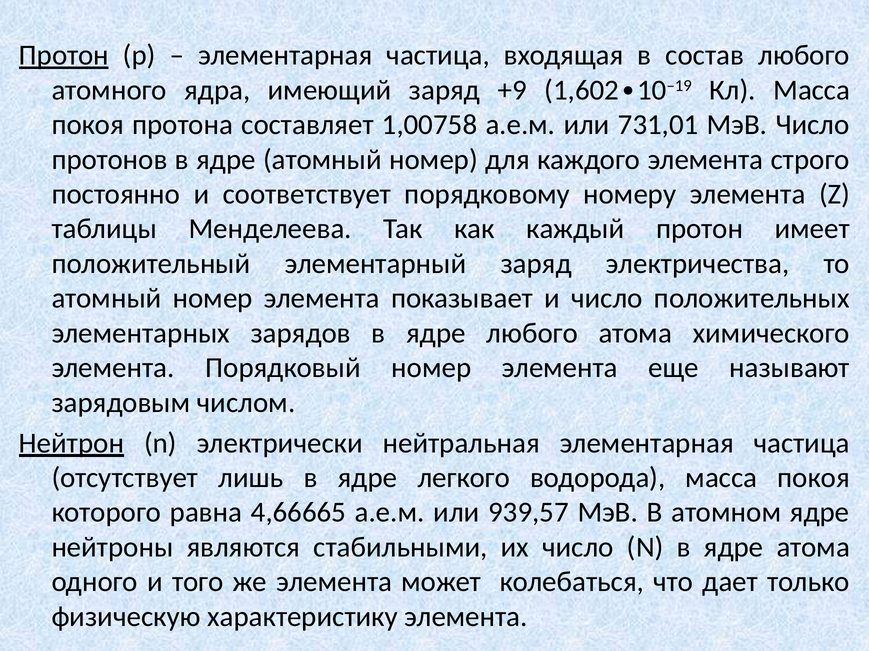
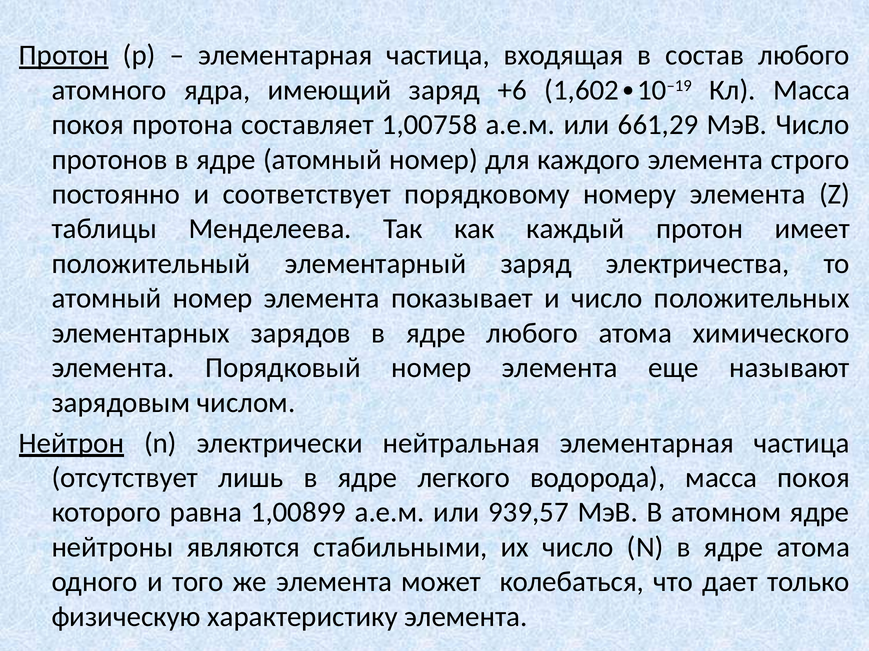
+9: +9 -> +6 (512, 90)
731,01: 731,01 -> 661,29 (658, 125)
4,66665: 4,66665 -> 1,00899 (299, 513)
